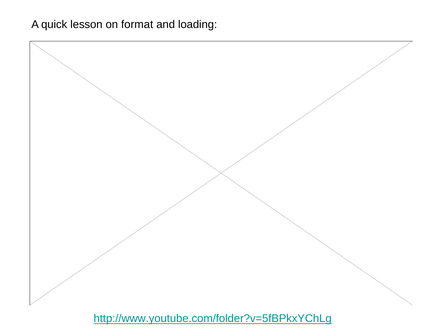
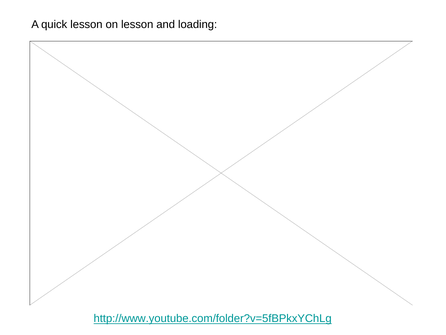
on format: format -> lesson (137, 25)
